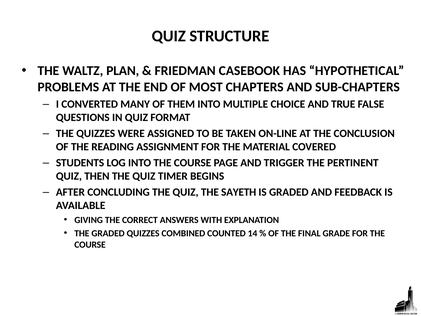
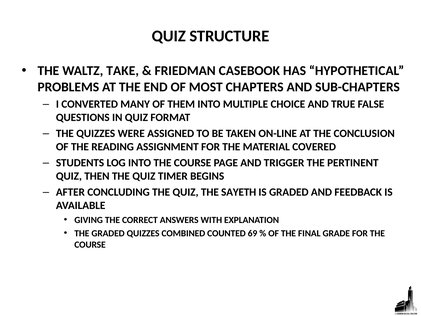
PLAN: PLAN -> TAKE (123, 71)
14: 14 -> 69 (253, 233)
